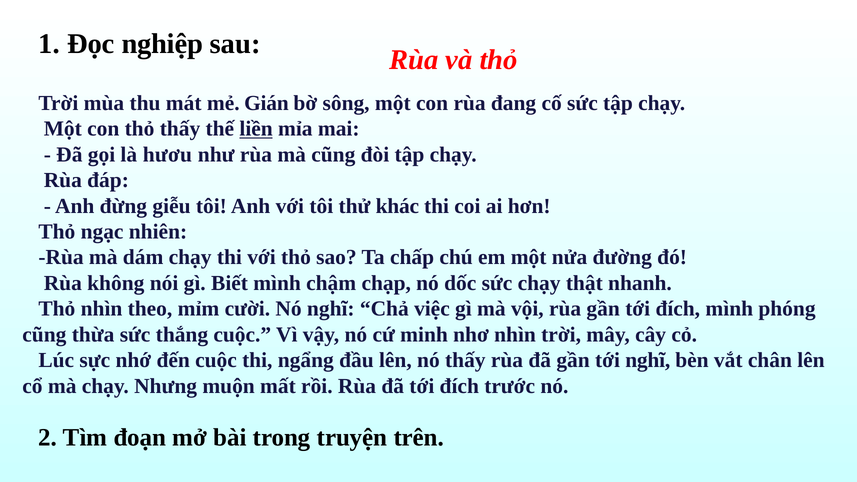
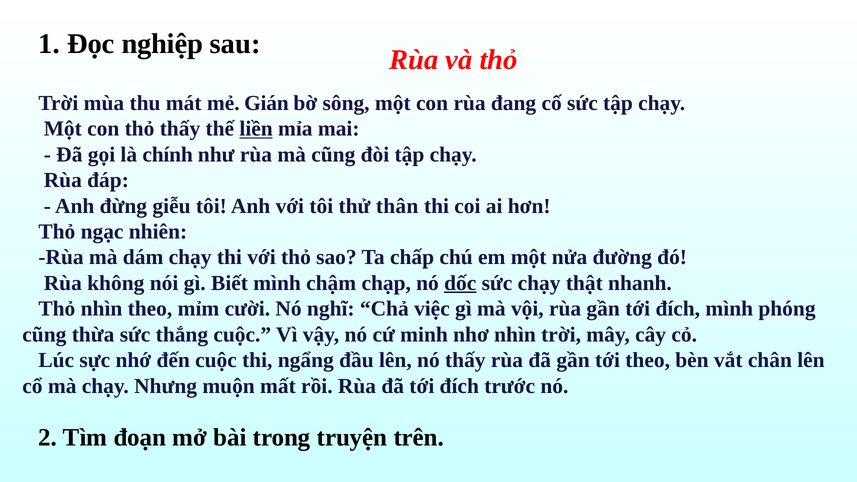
hươu: hươu -> chính (168, 155)
khác: khác -> thân (397, 206)
dốc underline: none -> present (460, 283)
tới nghĩ: nghĩ -> theo (648, 360)
